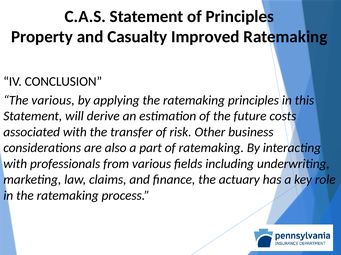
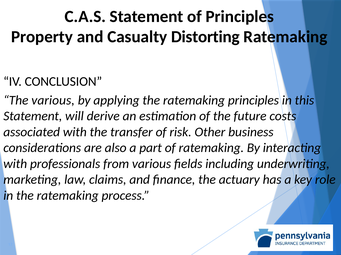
Improved: Improved -> Distorting (205, 37)
